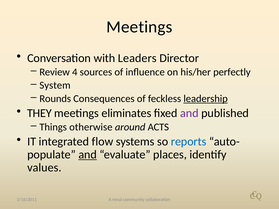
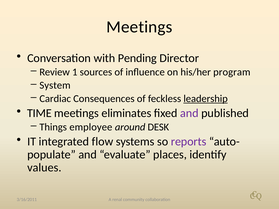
Leaders: Leaders -> Pending (137, 58)
4: 4 -> 1 (75, 72)
perfectly: perfectly -> program (232, 72)
Rounds: Rounds -> Cardiac (55, 99)
THEY: THEY -> TIME (39, 113)
otherwise: otherwise -> employee (91, 127)
ACTS: ACTS -> DESK (158, 127)
reports colour: blue -> purple (189, 142)
and underline: present -> none (88, 155)
